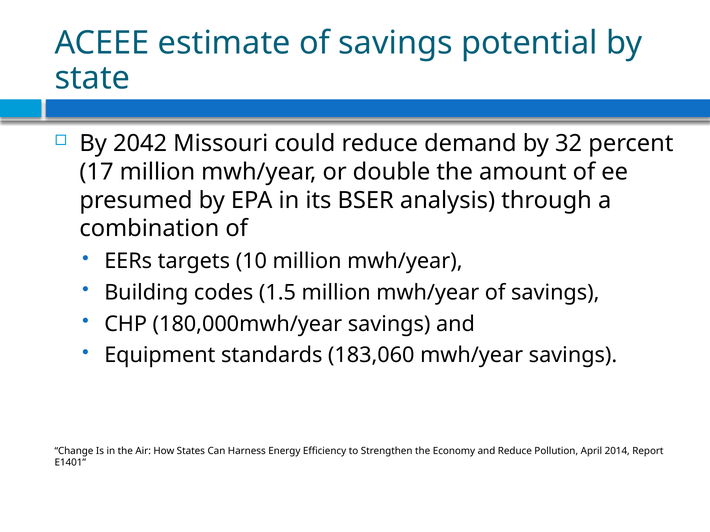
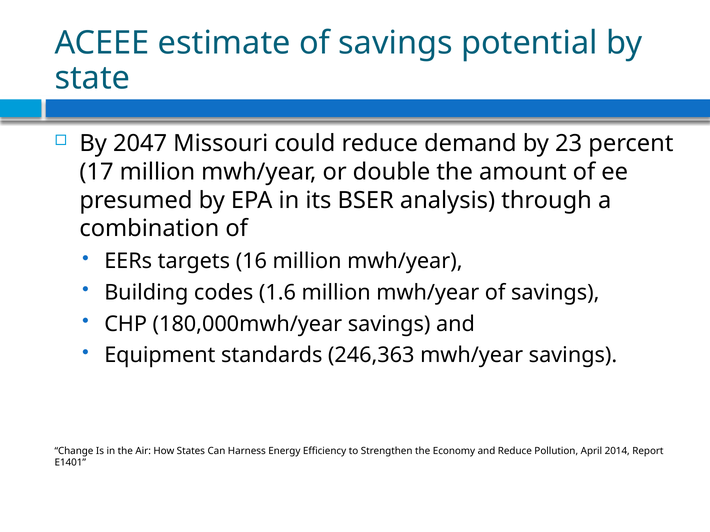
2042: 2042 -> 2047 (140, 144)
32: 32 -> 23 (569, 144)
10: 10 -> 16 (251, 261)
1.5: 1.5 -> 1.6 (277, 293)
183,060: 183,060 -> 246,363 (371, 356)
